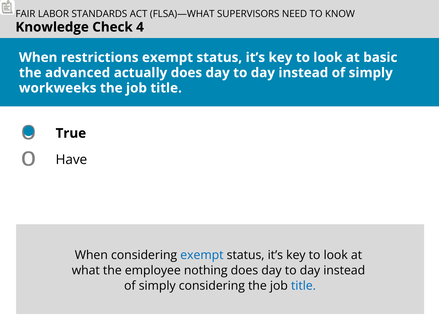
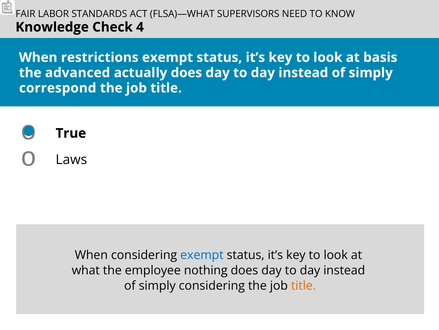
basic: basic -> basis (380, 57)
workweeks: workweeks -> correspond (58, 88)
Have: Have -> Laws (71, 159)
title colour: blue -> orange (303, 285)
